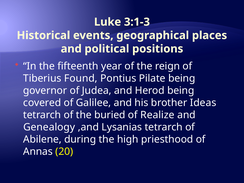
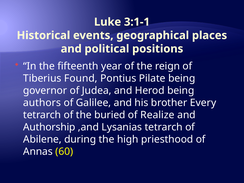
3:1-3: 3:1-3 -> 3:1-1 (137, 22)
covered: covered -> authors (42, 103)
Ideas: Ideas -> Every (203, 103)
Genealogy: Genealogy -> Authorship (49, 127)
20: 20 -> 60 (64, 152)
